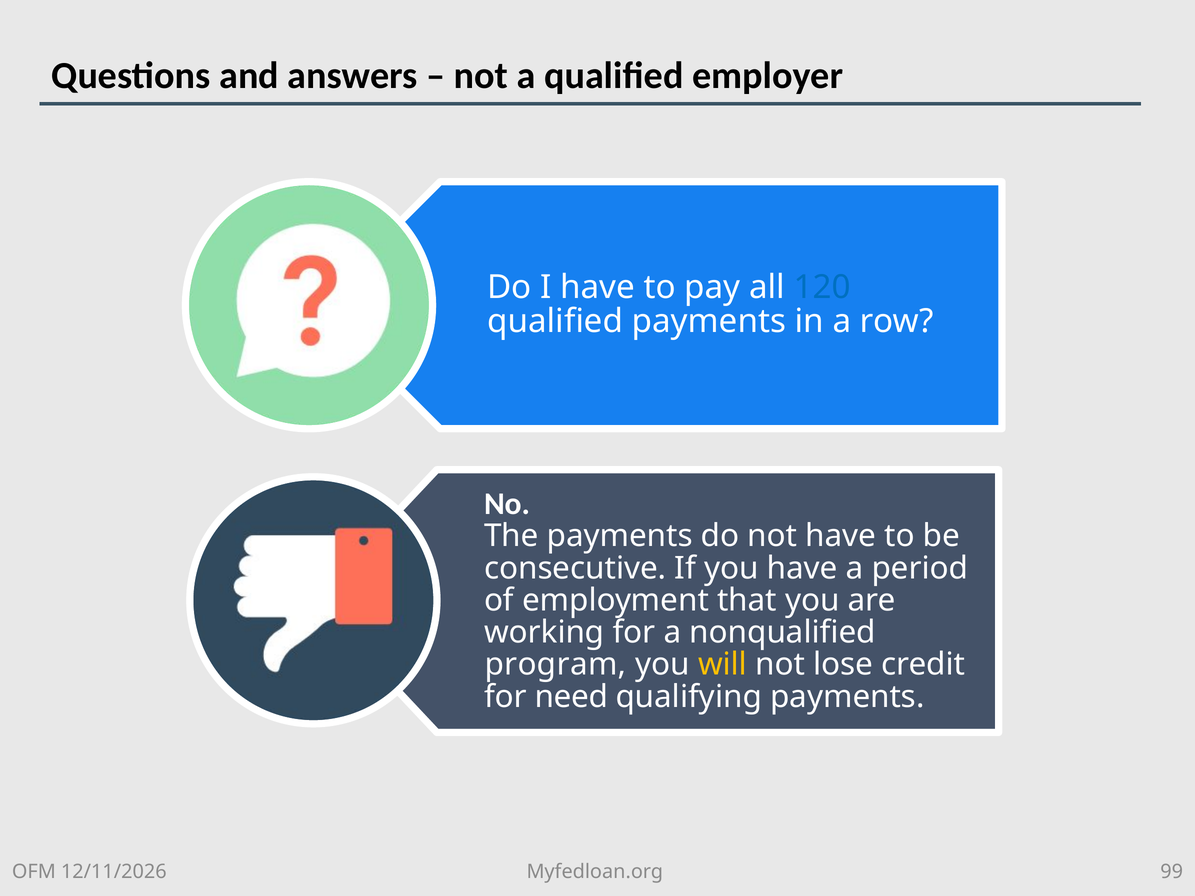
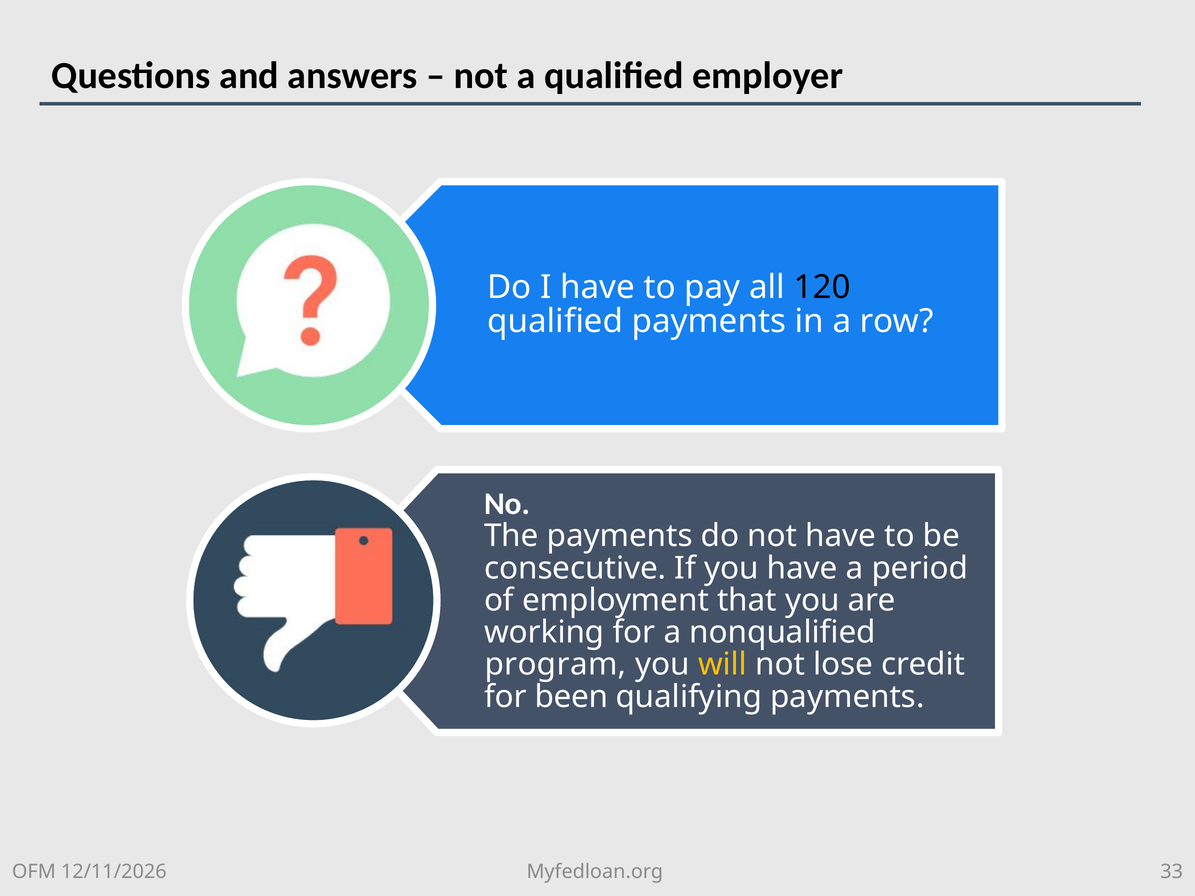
120 colour: blue -> black (822, 288)
need: need -> been (571, 697)
99: 99 -> 33 (1172, 872)
